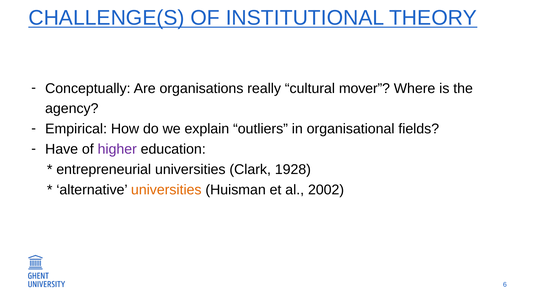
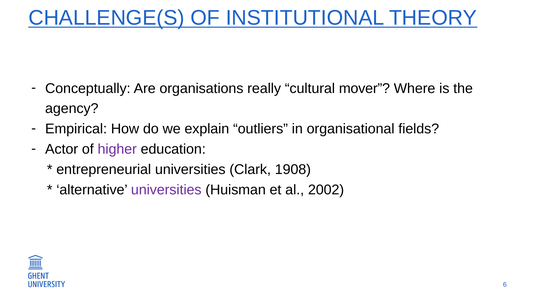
Have: Have -> Actor (62, 149)
1928: 1928 -> 1908 (293, 170)
universities colour: orange -> purple (166, 190)
